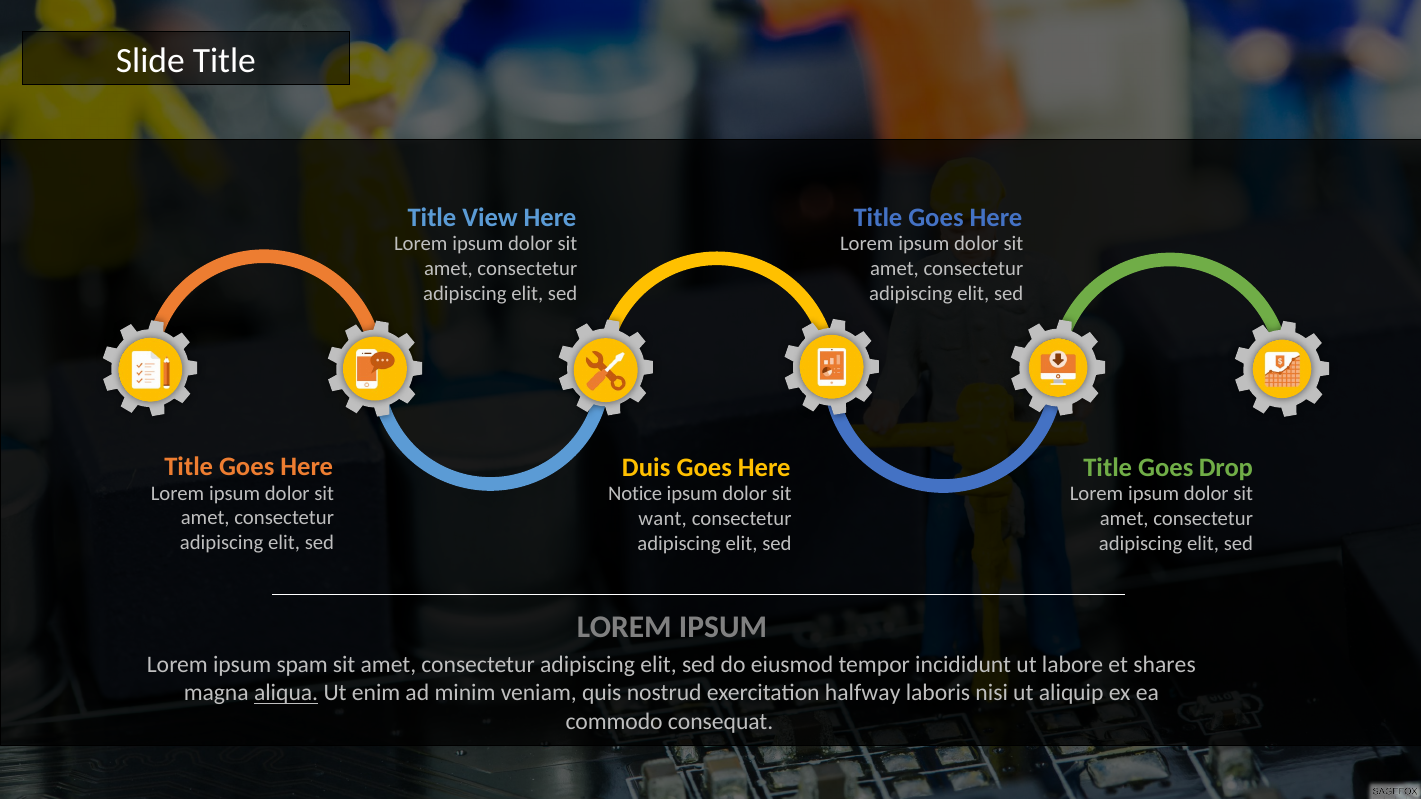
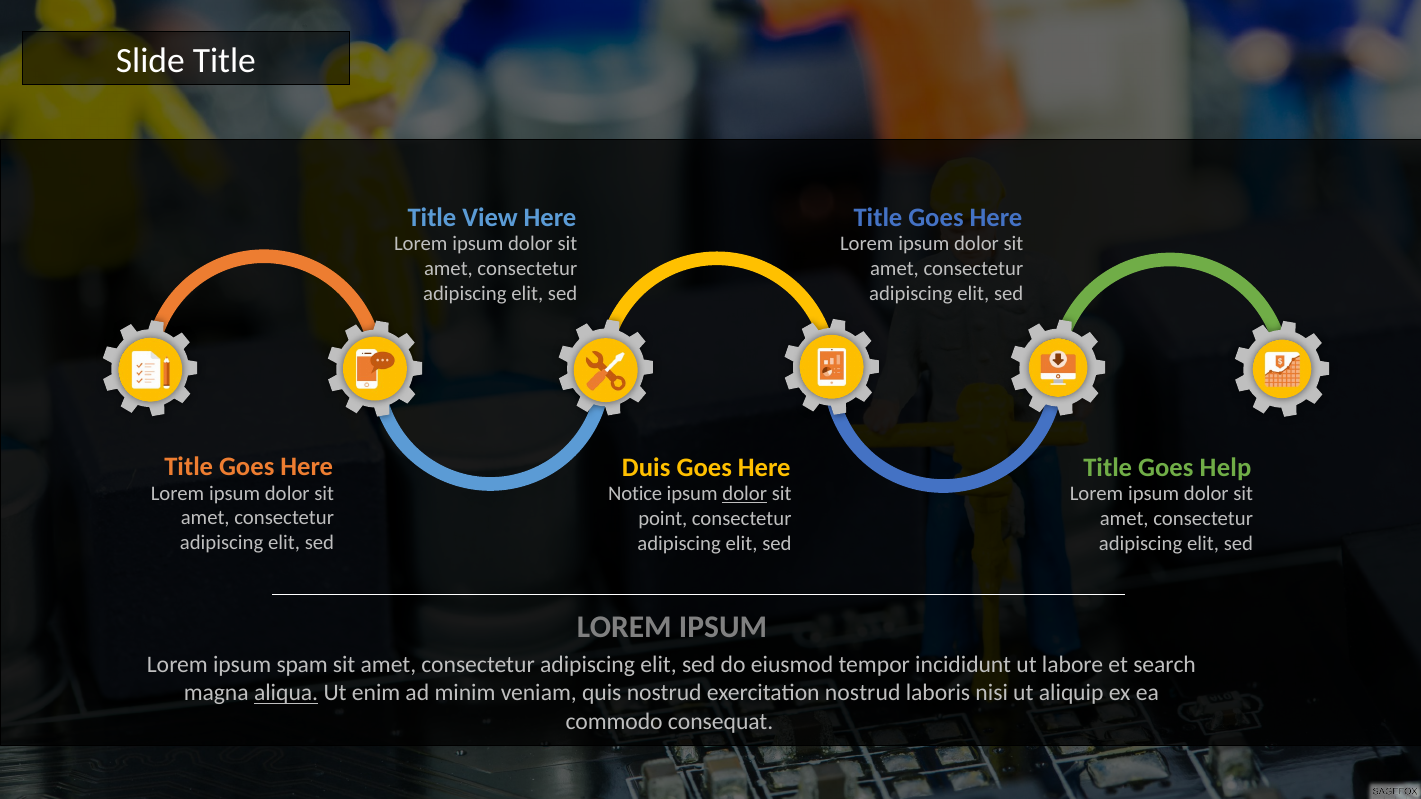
Drop: Drop -> Help (1226, 467)
dolor underline: none -> present (745, 494)
want: want -> point (663, 519)
shares: shares -> search (1165, 665)
exercitation halfway: halfway -> nostrud (863, 693)
